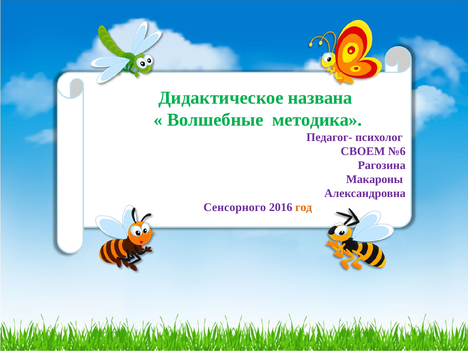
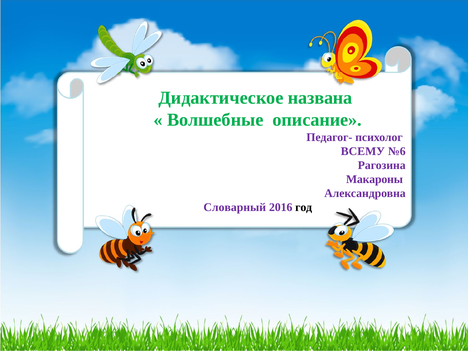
методика: методика -> описание (317, 120)
СВОЕМ: СВОЕМ -> ВСЕМУ (363, 151)
Сенсорного: Сенсорного -> Словарный (235, 207)
год colour: orange -> black (304, 207)
